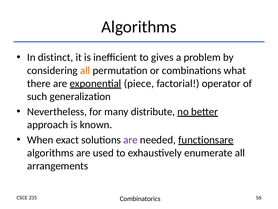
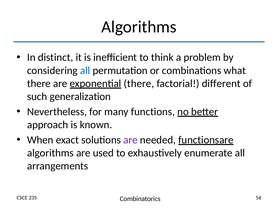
gives: gives -> think (162, 57)
all colour: orange -> blue (85, 70)
exponential piece: piece -> there (139, 83)
operator: operator -> different (221, 83)
distribute: distribute -> functions (153, 111)
